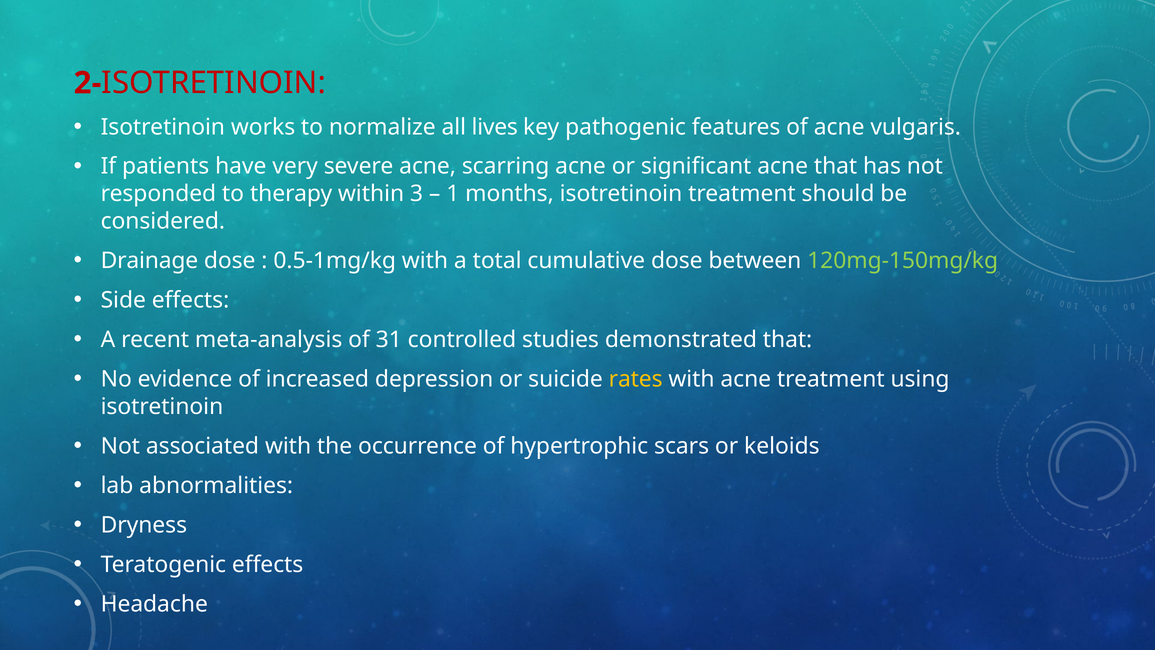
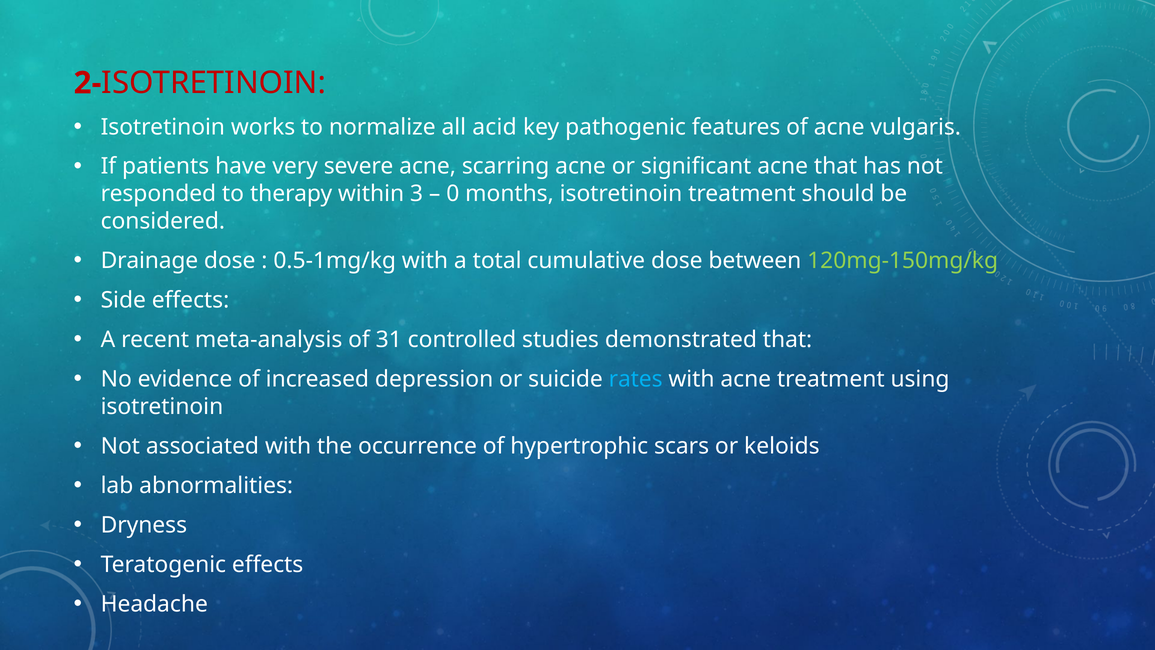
lives: lives -> acid (495, 127)
1: 1 -> 0 (453, 194)
rates colour: yellow -> light blue (636, 379)
